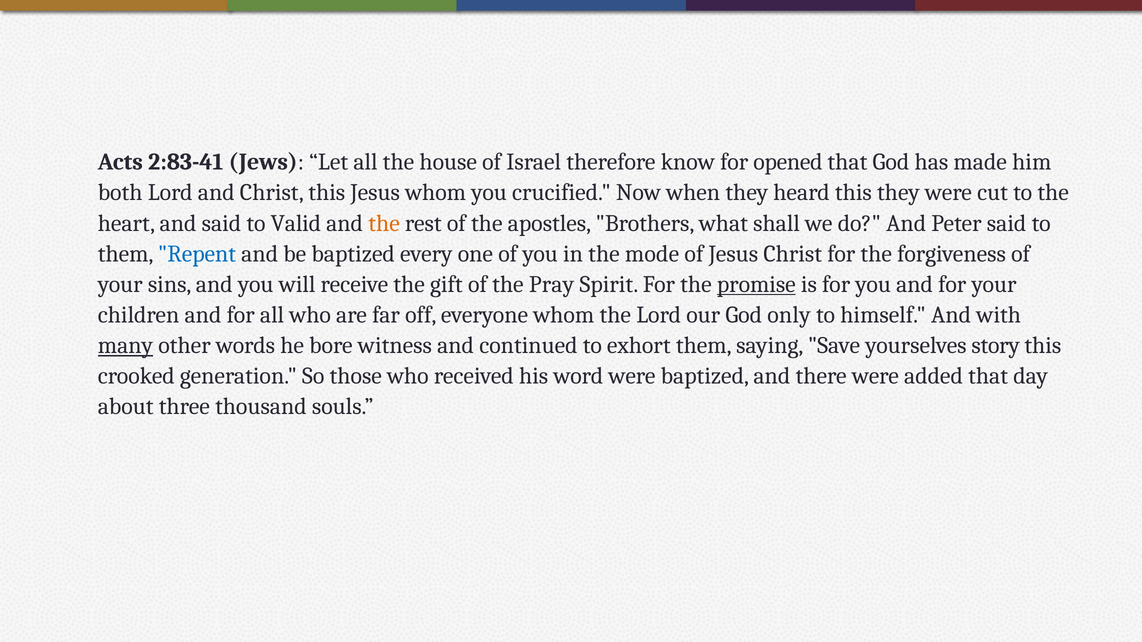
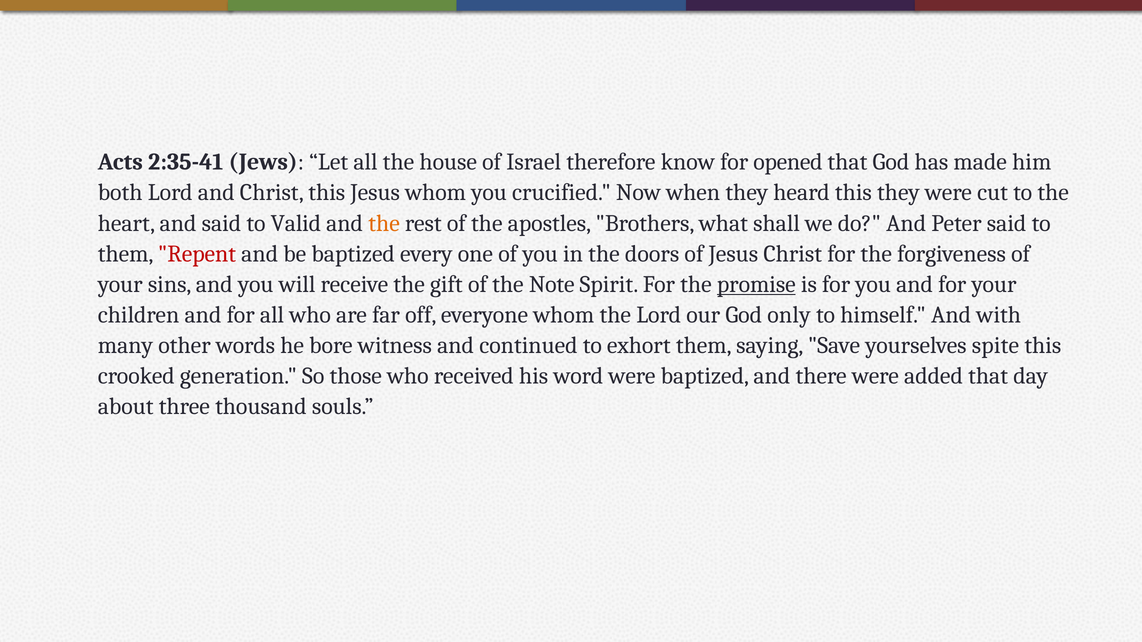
2:83-41: 2:83-41 -> 2:35-41 (186, 162)
Repent colour: blue -> red (197, 254)
mode: mode -> doors (652, 254)
Pray: Pray -> Note (552, 284)
many underline: present -> none (125, 346)
story: story -> spite (995, 346)
